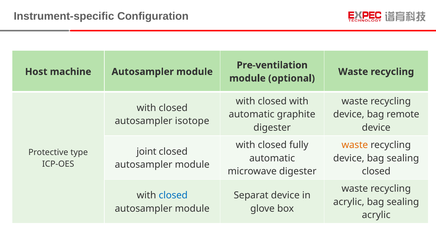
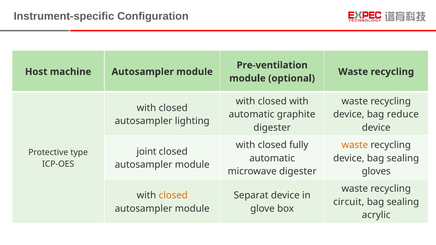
remote: remote -> reduce (403, 115)
isotope: isotope -> lighting (192, 121)
closed: closed -> gloves (376, 171)
closed colour: blue -> orange (173, 196)
acrylic: acrylic -> circuit (349, 202)
